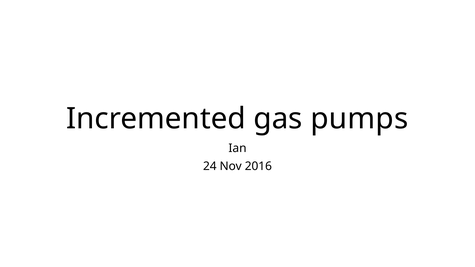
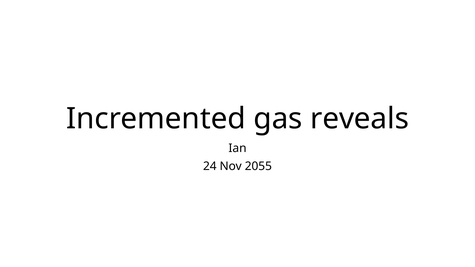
pumps: pumps -> reveals (360, 119)
2016: 2016 -> 2055 (258, 166)
